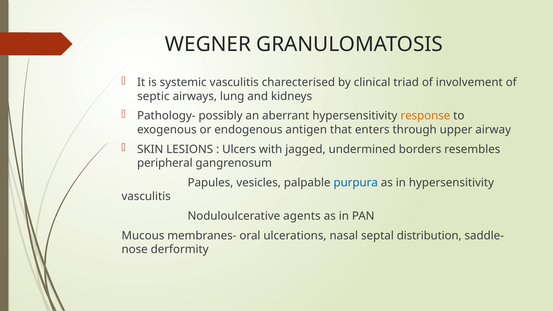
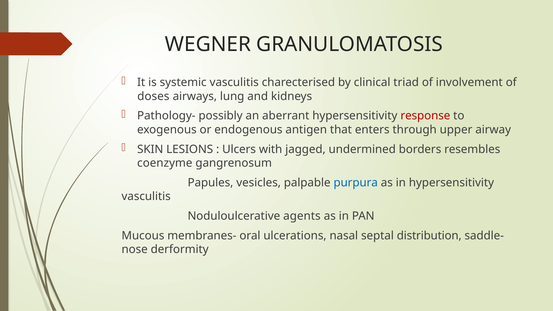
septic: septic -> doses (153, 96)
response colour: orange -> red (425, 116)
peripheral: peripheral -> coenzyme (165, 163)
